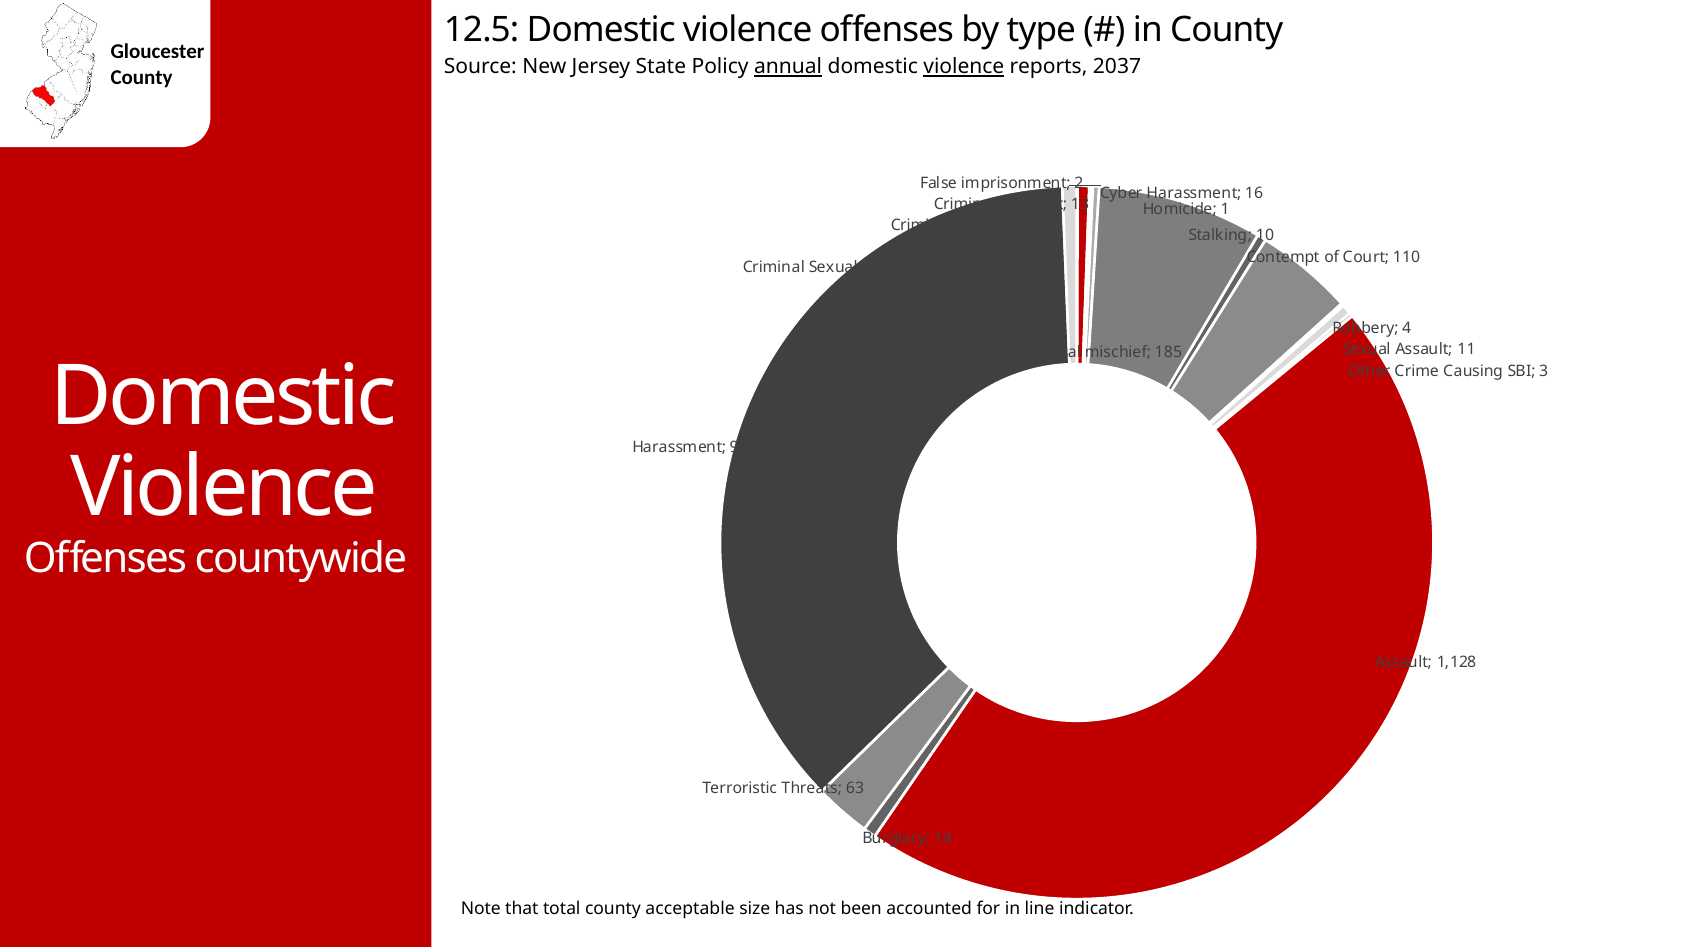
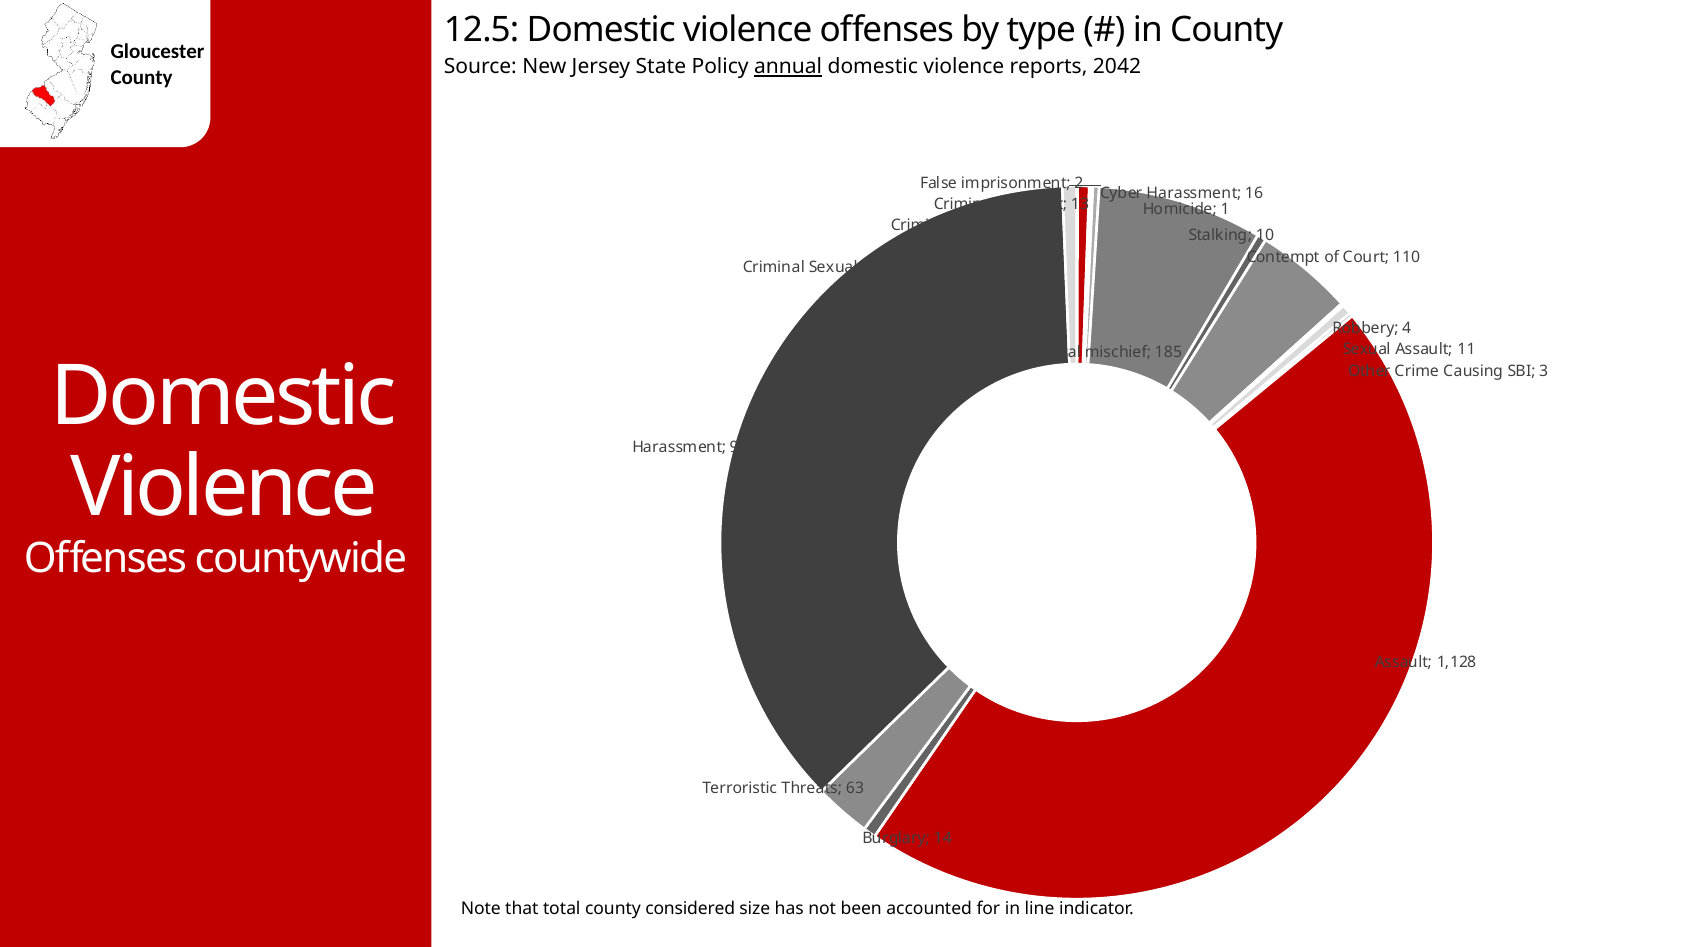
violence underline: present -> none (964, 67)
2037: 2037 -> 2042 (1117, 67)
acceptable: acceptable -> considered (690, 909)
